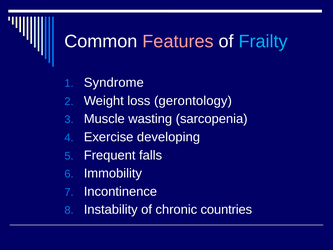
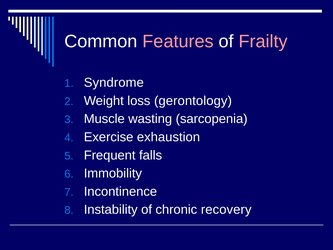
Frailty colour: light blue -> pink (263, 41)
developing: developing -> exhaustion (169, 137)
countries: countries -> recovery (226, 210)
